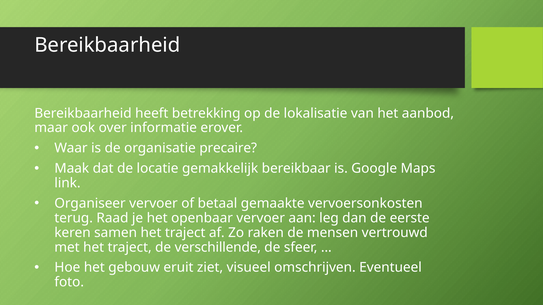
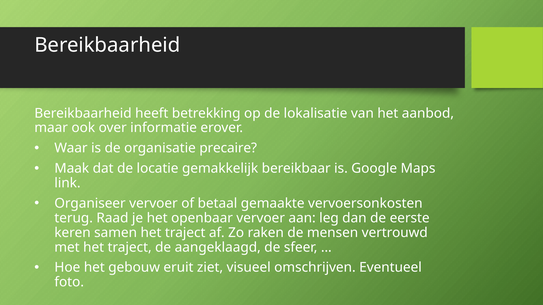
verschillende: verschillende -> aangeklaagd (218, 248)
